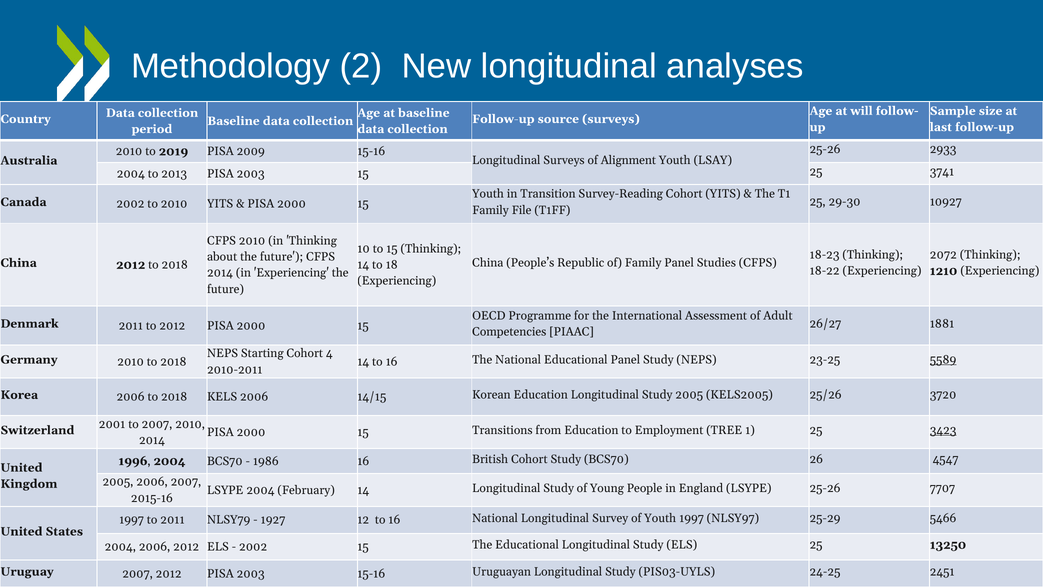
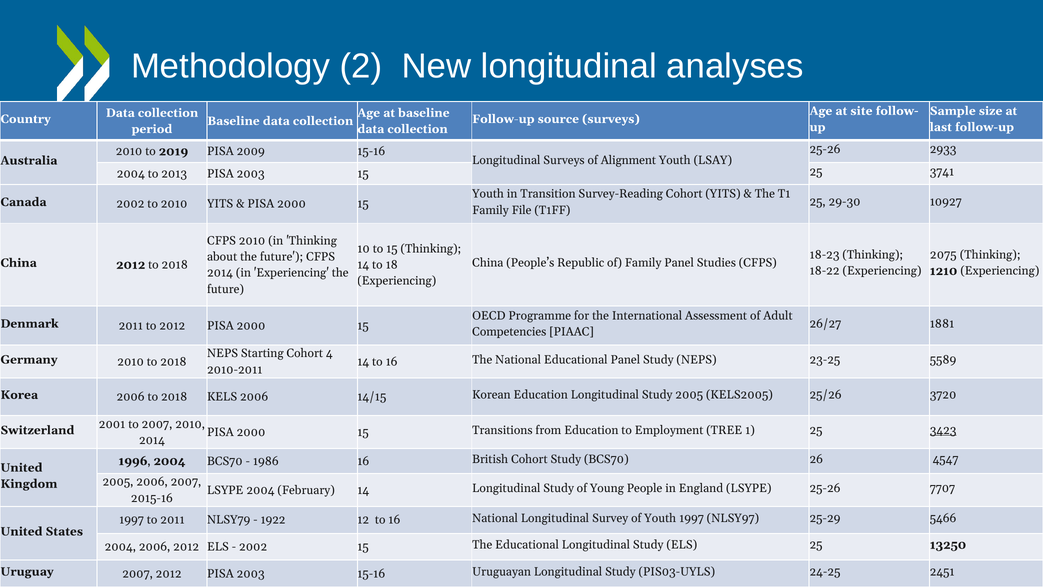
will: will -> site (861, 111)
2072: 2072 -> 2075 (943, 255)
5589 underline: present -> none (943, 359)
1927: 1927 -> 1922 (273, 520)
